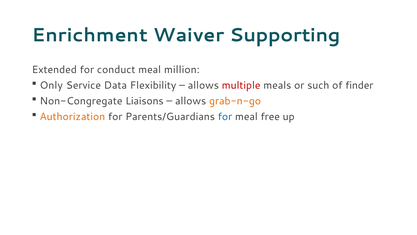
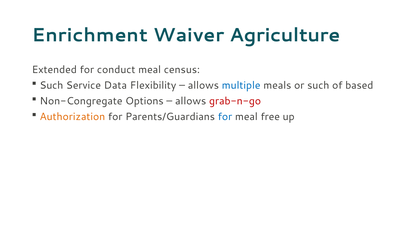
Supporting: Supporting -> Agriculture (285, 35)
million: million -> census (182, 70)
Only: Only -> Such (51, 85)
multiple colour: red -> blue (241, 85)
finder: finder -> based (359, 85)
Liaisons: Liaisons -> Options (144, 101)
grab-n-go colour: orange -> red (235, 101)
